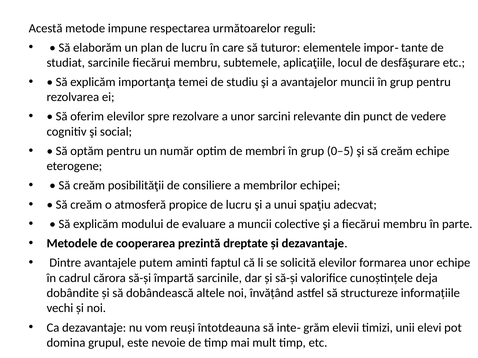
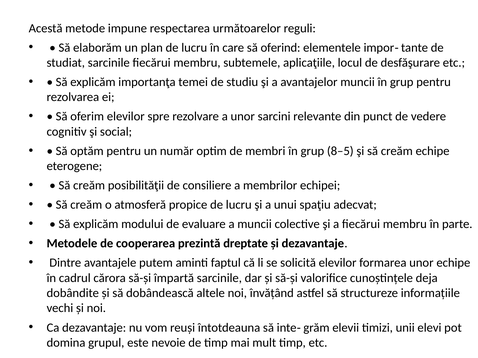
tuturor: tuturor -> oferind (280, 48)
0–5: 0–5 -> 8–5 (340, 151)
